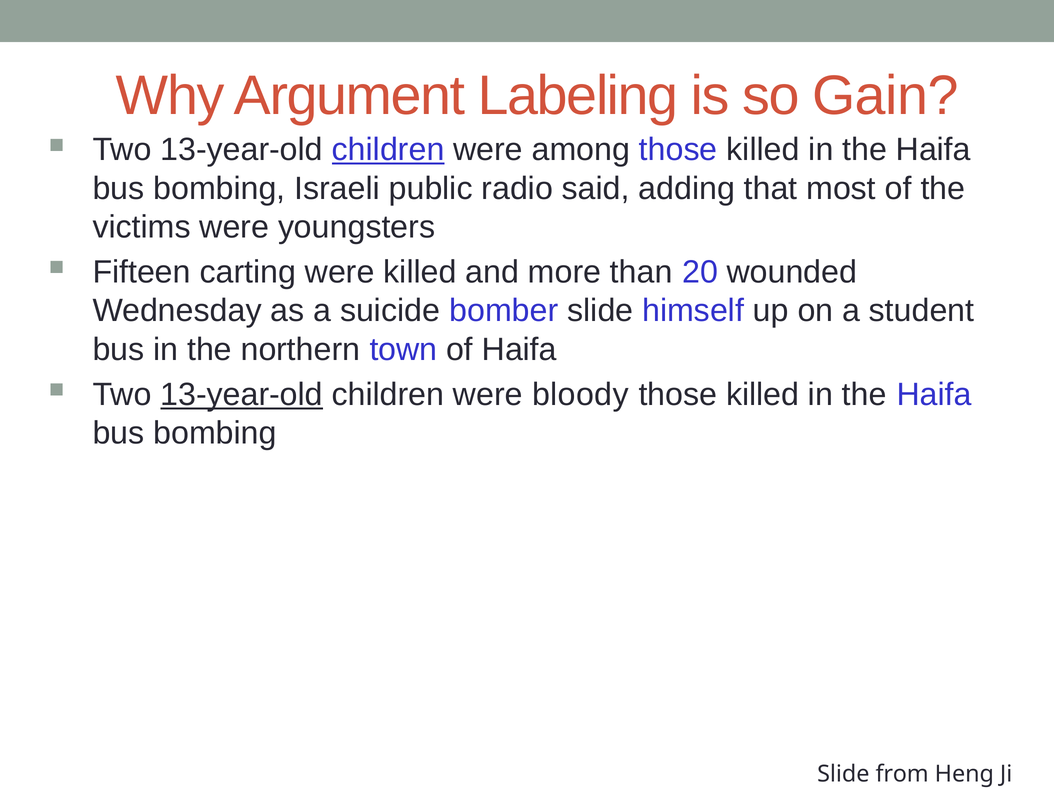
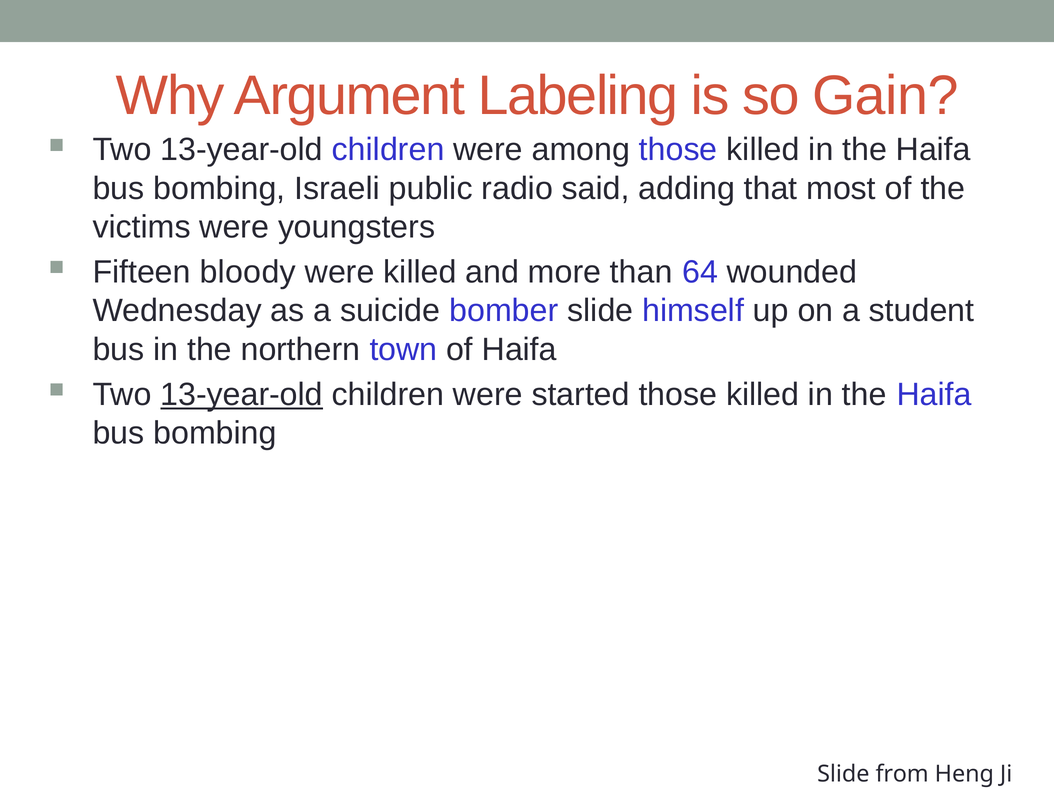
children underline: present -> none (388, 150)
carting: carting -> bloody (248, 272)
20: 20 -> 64 (700, 272)
bloody: bloody -> started (581, 394)
